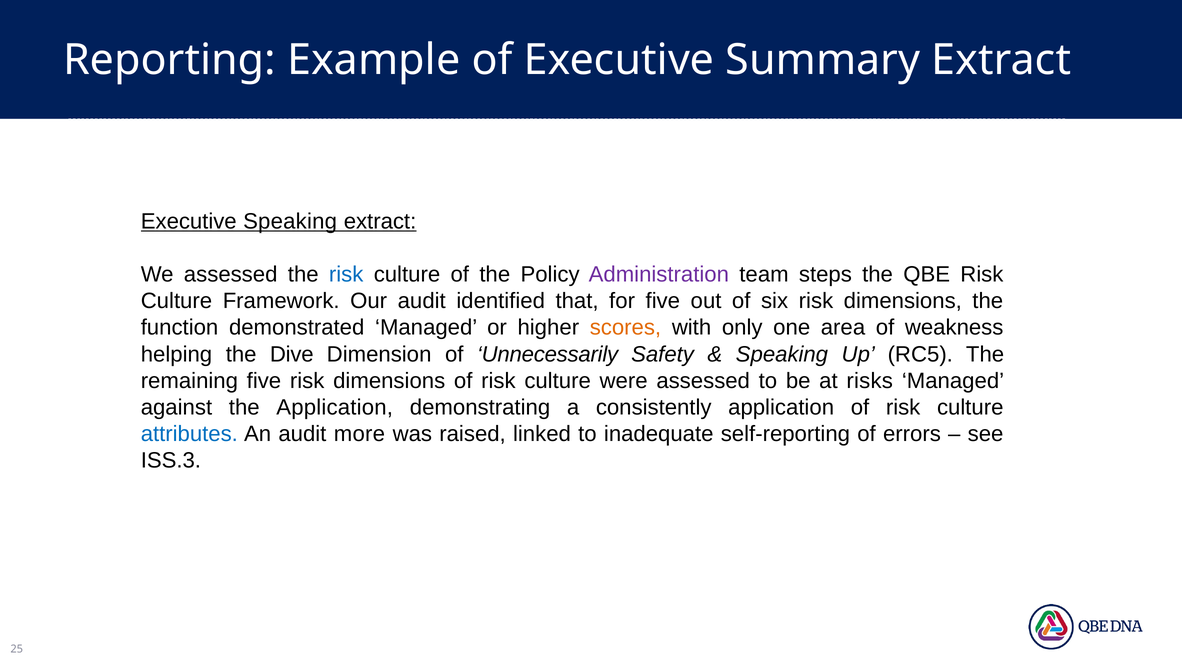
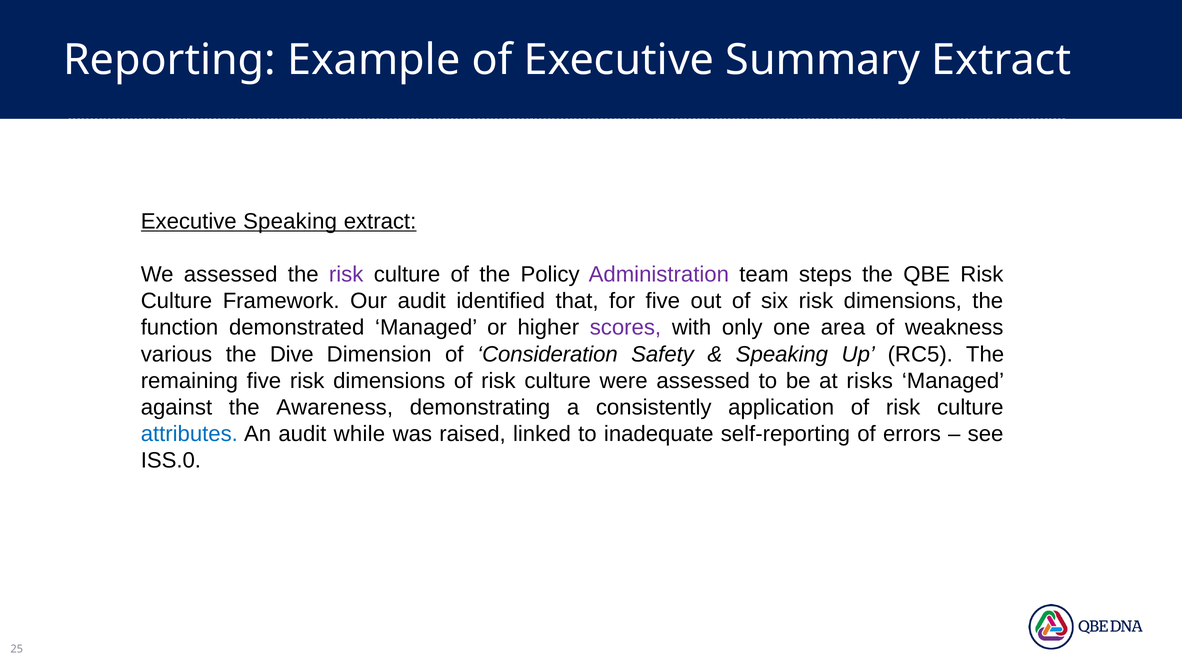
risk colour: blue -> purple (346, 274)
scores colour: orange -> purple (625, 328)
helping: helping -> various (176, 354)
Unnecessarily: Unnecessarily -> Consideration (548, 354)
the Application: Application -> Awareness (335, 407)
more: more -> while (359, 434)
ISS.3: ISS.3 -> ISS.0 (171, 461)
